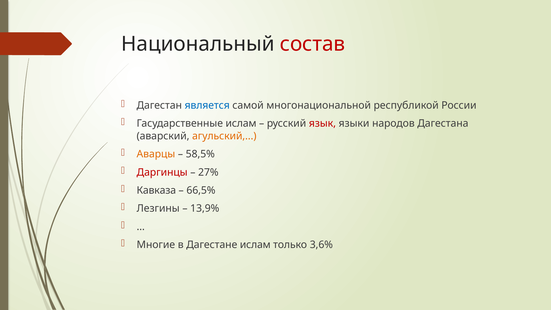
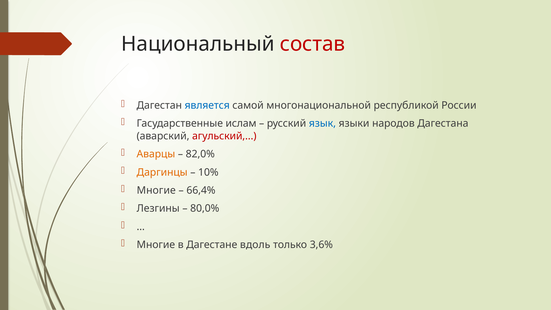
язык colour: red -> blue (322, 124)
агульский colour: orange -> red (224, 136)
58,5%: 58,5% -> 82,0% (200, 154)
Даргинцы colour: red -> orange (162, 172)
27%: 27% -> 10% (208, 172)
Кавказа: Кавказа -> Многие (156, 190)
66,5%: 66,5% -> 66,4% (201, 190)
13,9%: 13,9% -> 80,0% (205, 209)
Дагестане ислам: ислам -> вдоль (255, 245)
